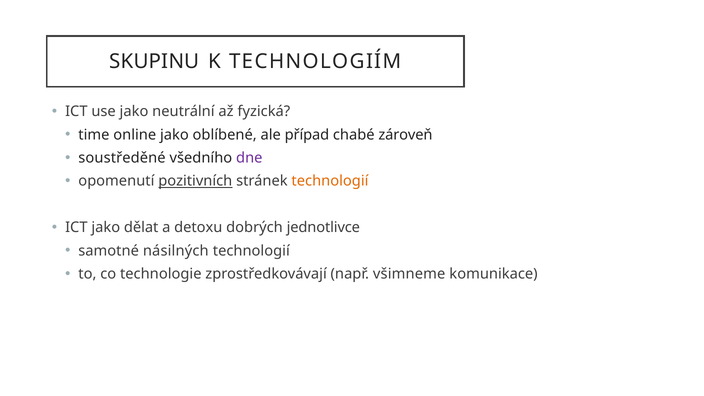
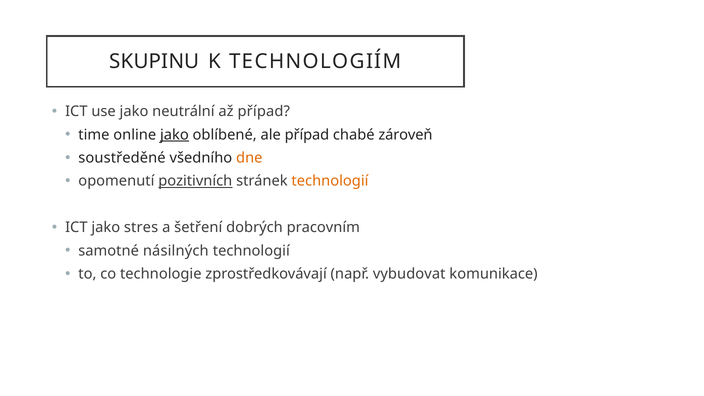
až fyzická: fyzická -> případ (264, 112)
jako underline: none -> present (174, 135)
dne colour: purple -> orange (249, 158)
dělat: dělat -> stres (141, 228)
detoxu: detoxu -> šetření (198, 228)
jednotlivce: jednotlivce -> pracovním (323, 228)
všimneme: všimneme -> vybudovat (409, 274)
